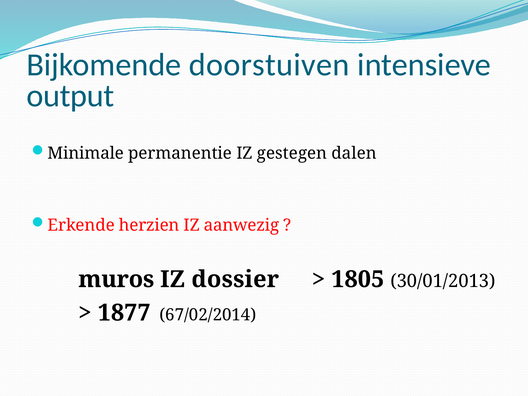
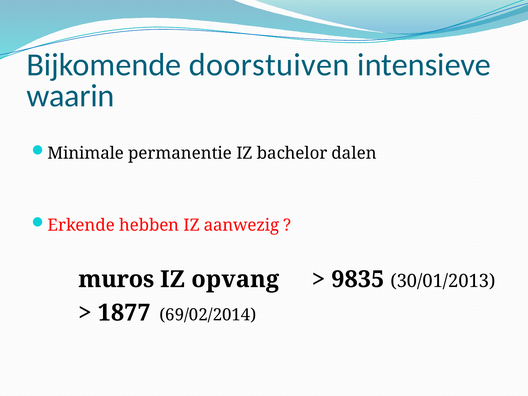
output: output -> waarin (70, 96)
gestegen: gestegen -> bachelor (292, 153)
herzien: herzien -> hebben (149, 225)
dossier: dossier -> opvang (235, 279)
1805: 1805 -> 9835 (358, 279)
67/02/2014: 67/02/2014 -> 69/02/2014 (208, 315)
